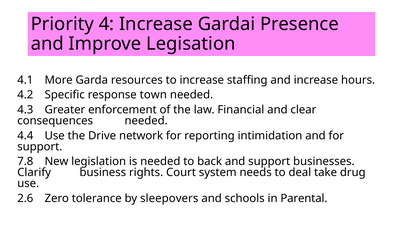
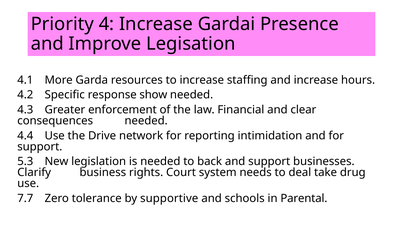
town: town -> show (153, 95)
7.8: 7.8 -> 5.3 (25, 161)
2.6: 2.6 -> 7.7 (25, 198)
sleepovers: sleepovers -> supportive (169, 198)
